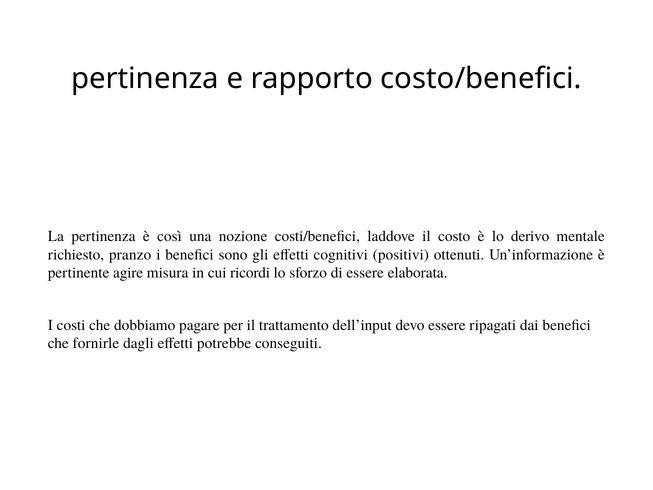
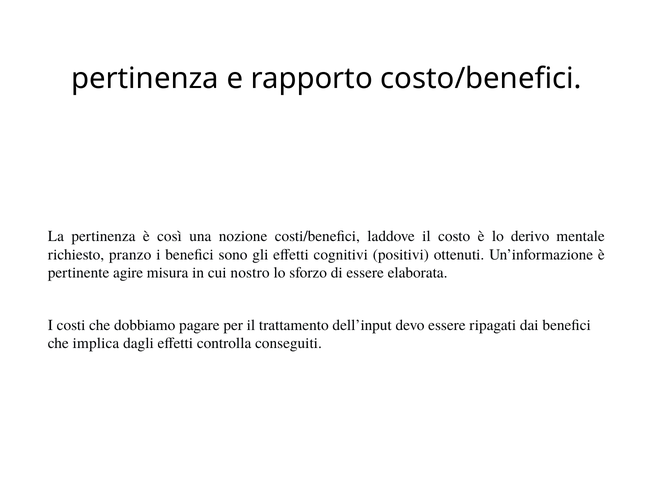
ricordi: ricordi -> nostro (250, 273)
fornirle: fornirle -> implica (96, 343)
potrebbe: potrebbe -> controlla (224, 343)
